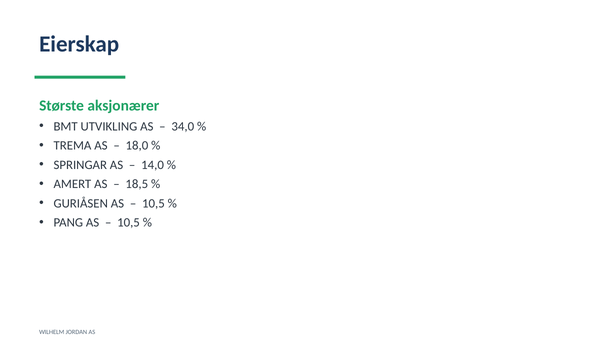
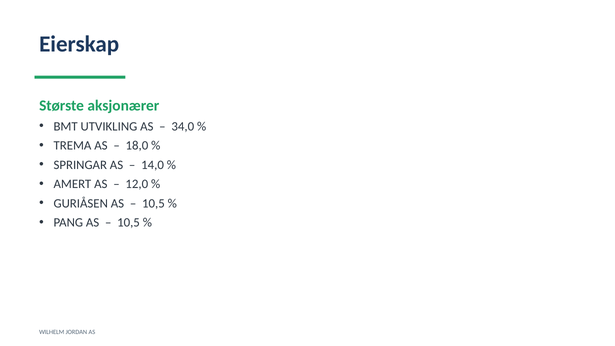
18,5: 18,5 -> 12,0 (137, 184)
